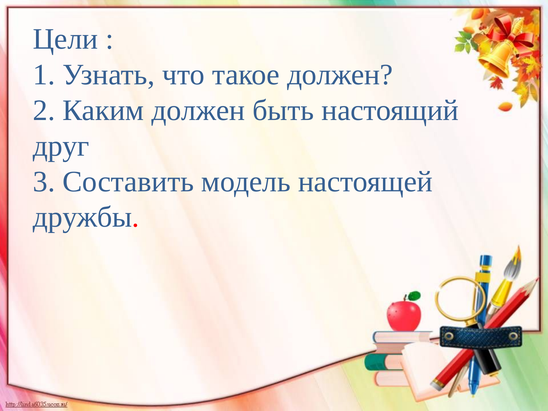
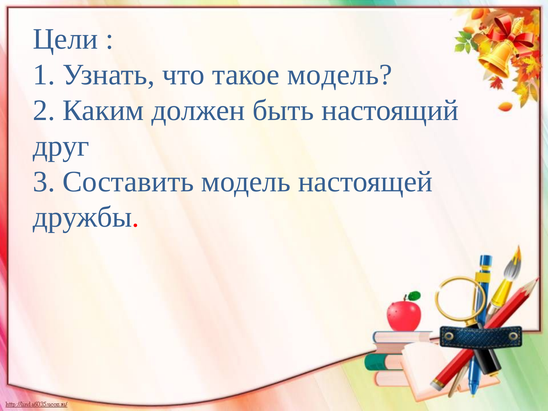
такое должен: должен -> модель (340, 75)
